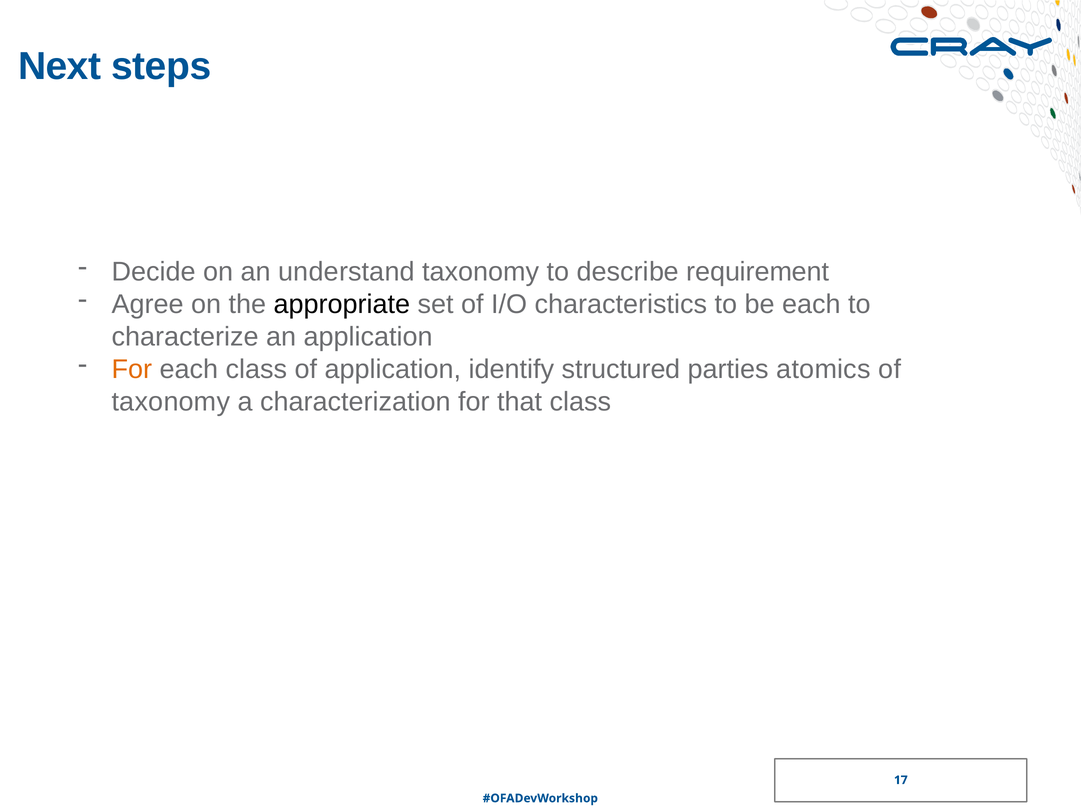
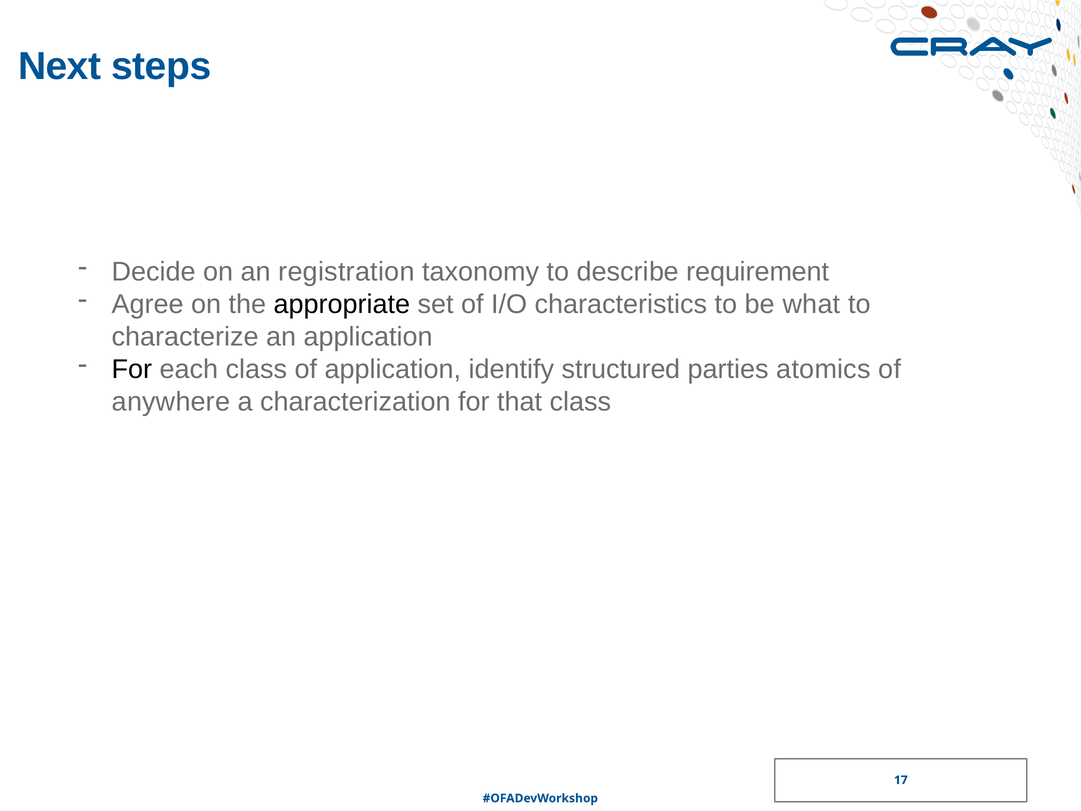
understand: understand -> registration (347, 272)
be each: each -> what (812, 304)
For colour: orange -> black (132, 369)
taxonomy: taxonomy -> anywhere (171, 402)
